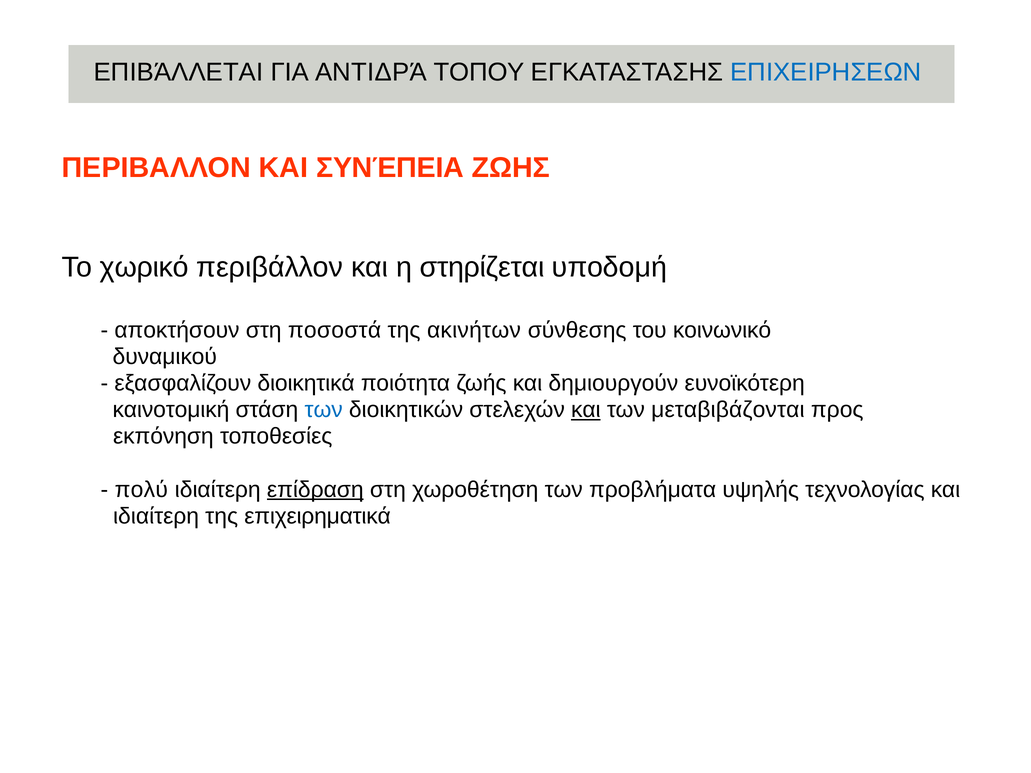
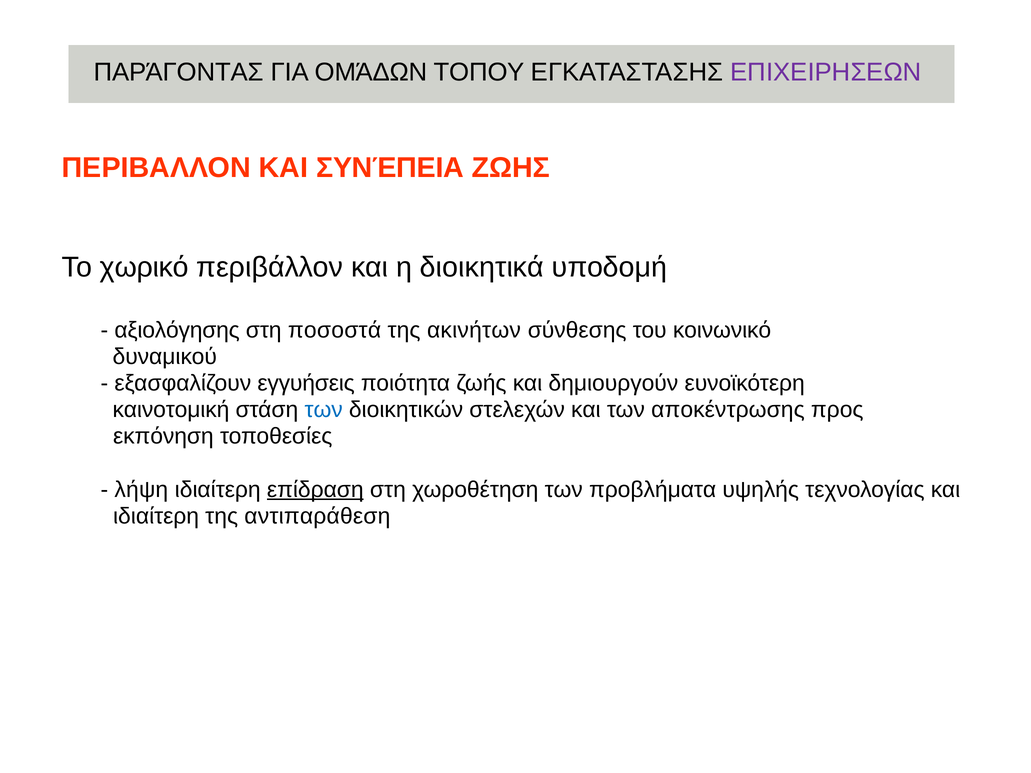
ΕΠΙΒΆΛΛΕΤΑΙ: ΕΠΙΒΆΛΛΕΤΑΙ -> ΠΑΡΆΓΟΝΤΑΣ (179, 72)
ΑΝΤΙΔΡΆ: ΑΝΤΙΔΡΆ -> ΟΜΆΔΩΝ (371, 72)
ΕΠΙΧΕΙΡΗΣΕΩΝ colour: blue -> purple (826, 72)
στηρίζεται: στηρίζεται -> διοικητικά (482, 267)
αποκτήσουν: αποκτήσουν -> αξιολόγησης (177, 330)
διοικητικά: διοικητικά -> εγγυήσεις (306, 383)
και underline: present -> none (586, 410)
μεταβιβάζονται: μεταβιβάζονται -> αποκέντρωσης (728, 410)
πολύ: πολύ -> λήψη (141, 490)
επιχειρηματικά: επιχειρηματικά -> αντιπαράθεση (317, 516)
